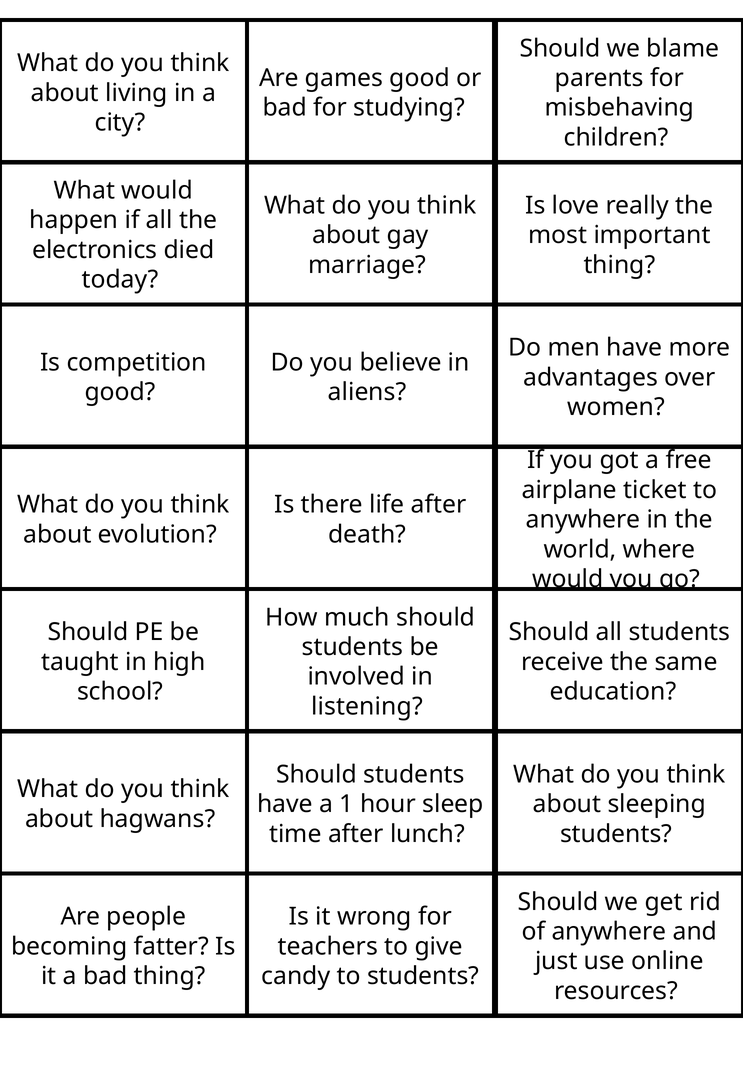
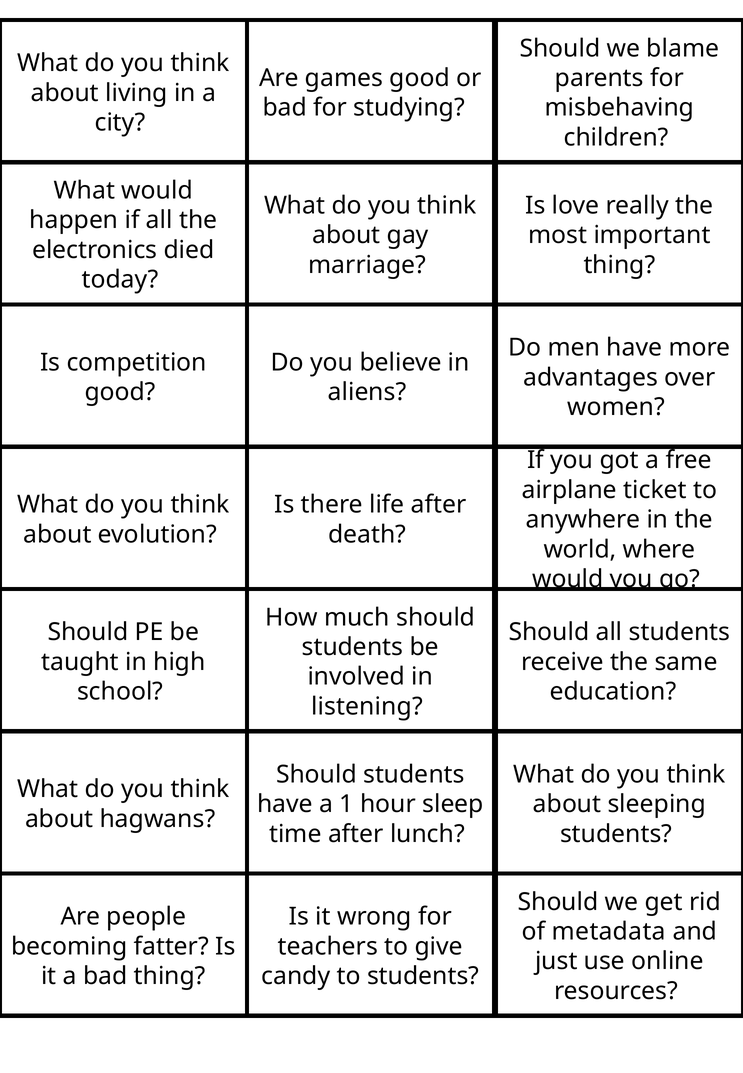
of anywhere: anywhere -> metadata (609, 932)
